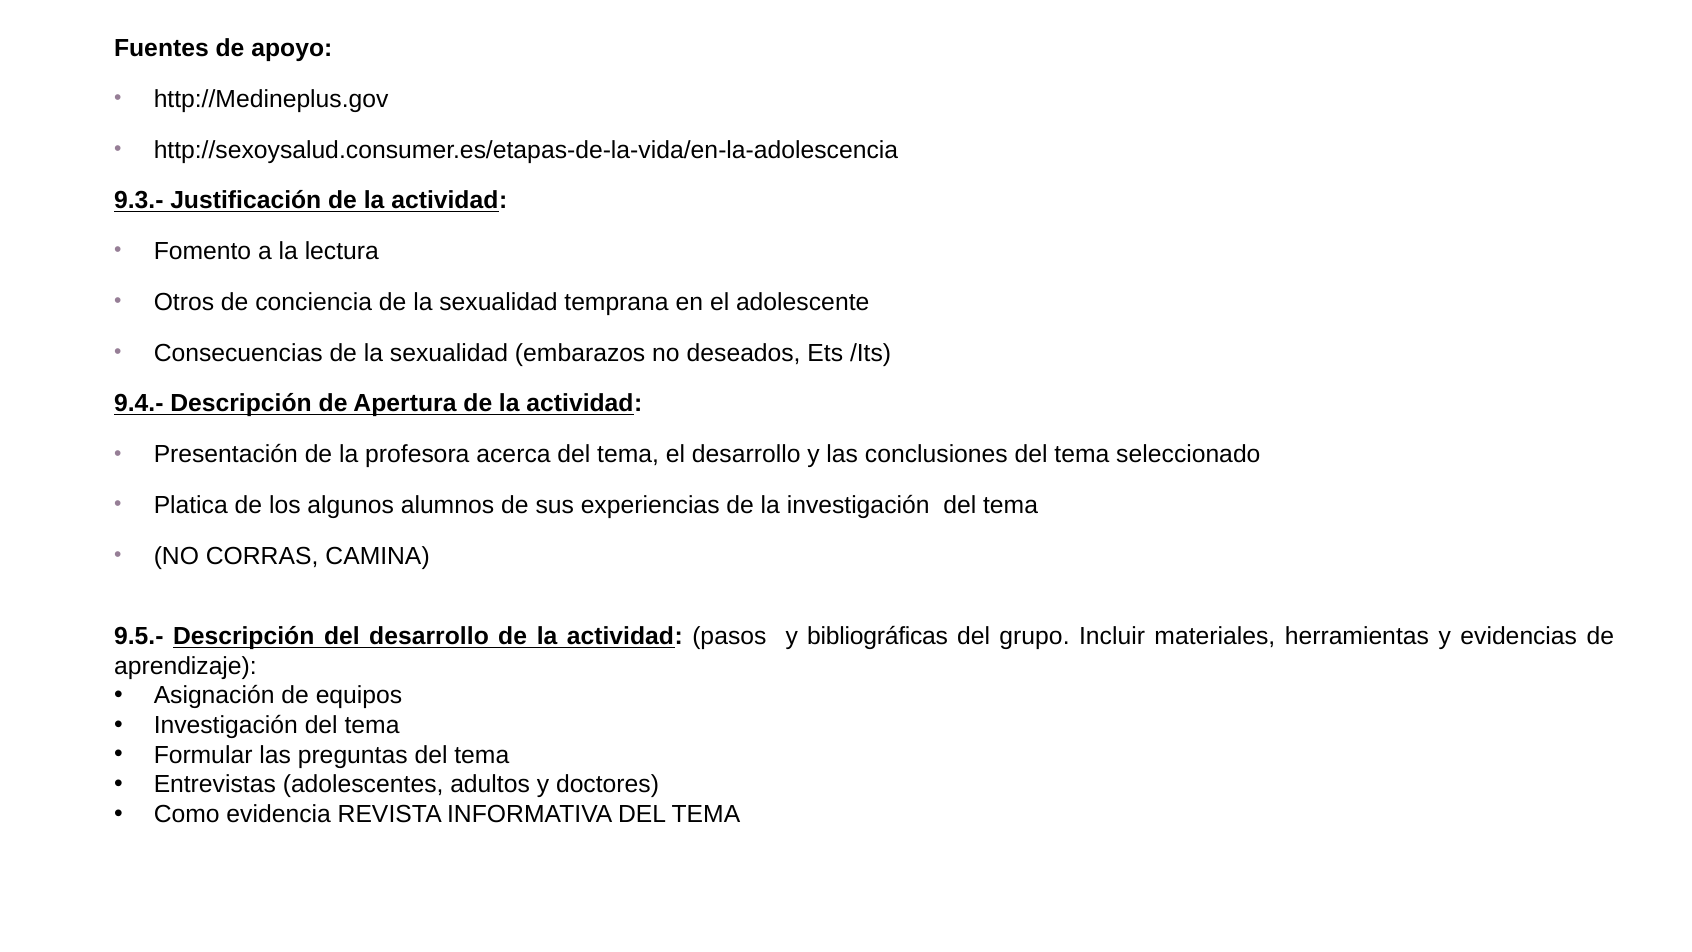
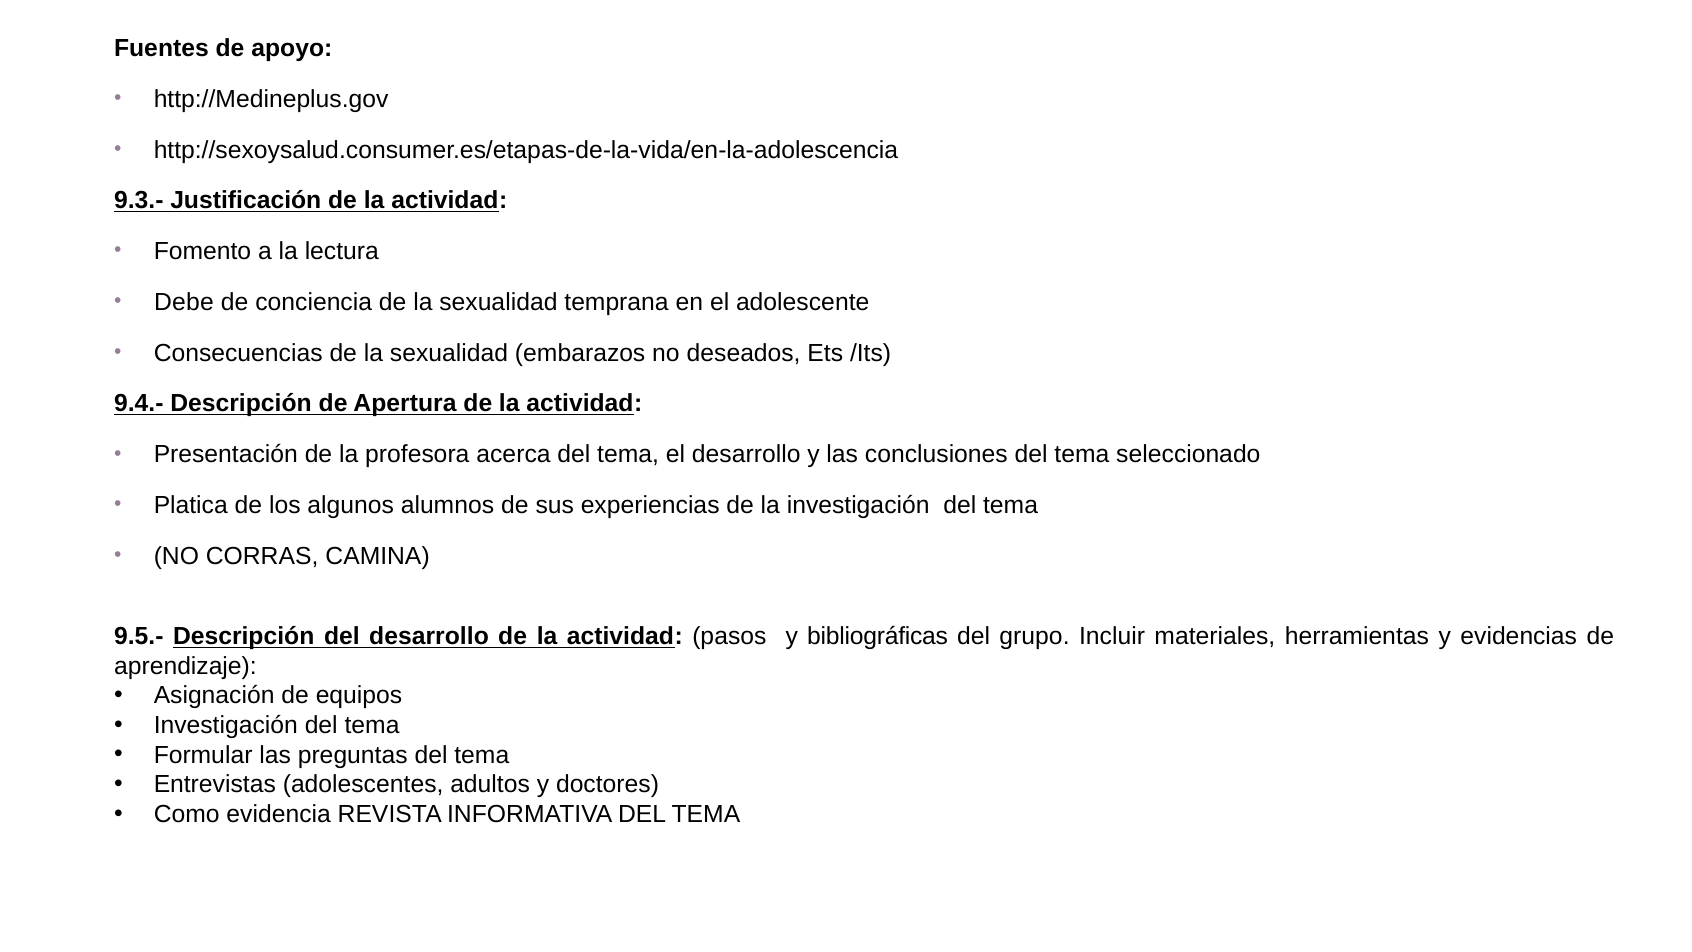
Otros: Otros -> Debe (184, 302)
